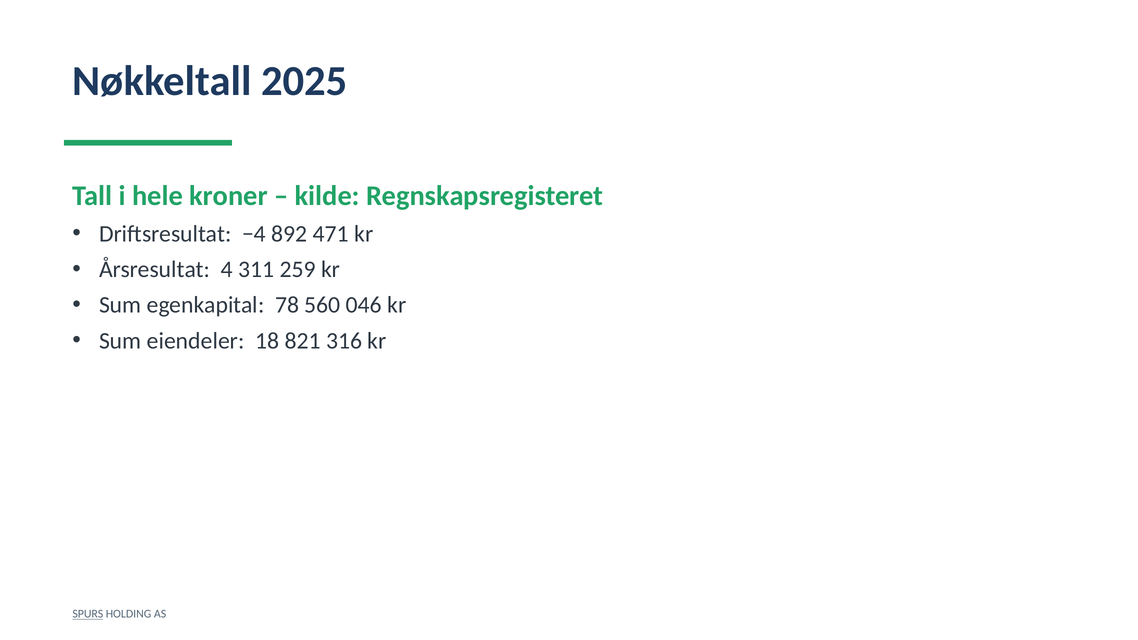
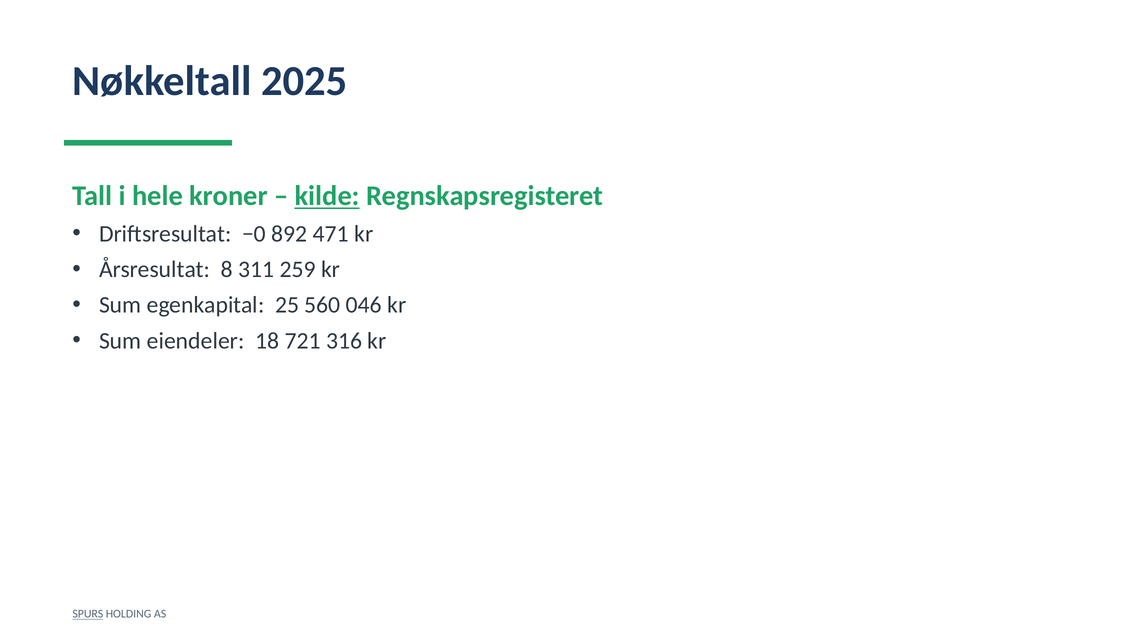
kilde underline: none -> present (327, 196)
−4: −4 -> −0 (254, 234)
4: 4 -> 8 (227, 270)
78: 78 -> 25 (287, 305)
821: 821 -> 721 (303, 341)
